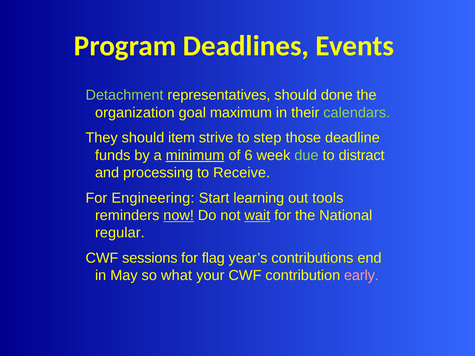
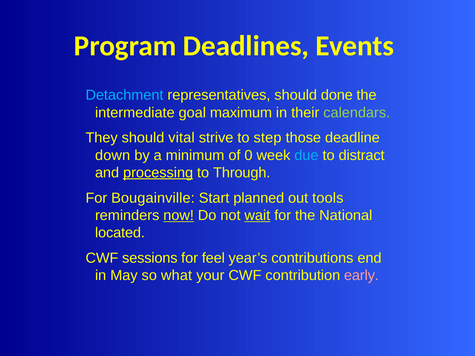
Detachment colour: light green -> light blue (124, 95)
organization: organization -> intermediate (135, 113)
item: item -> vital (181, 138)
funds: funds -> down (113, 155)
minimum underline: present -> none (195, 155)
6: 6 -> 0 (248, 155)
due colour: light green -> light blue (306, 155)
processing underline: none -> present (158, 173)
Receive: Receive -> Through (242, 173)
Engineering: Engineering -> Bougainville (153, 198)
learning: learning -> planned (259, 198)
regular: regular -> located (120, 233)
flag: flag -> feel (213, 258)
